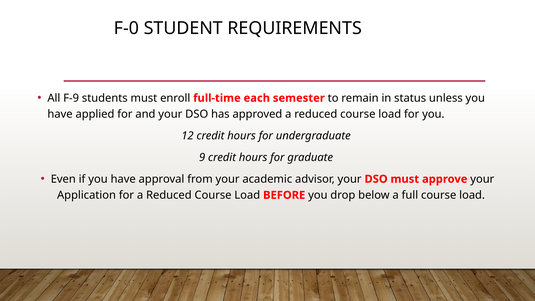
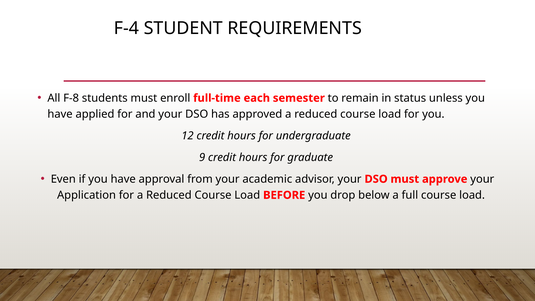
F-0: F-0 -> F-4 (126, 28)
F-9: F-9 -> F-8 (71, 98)
